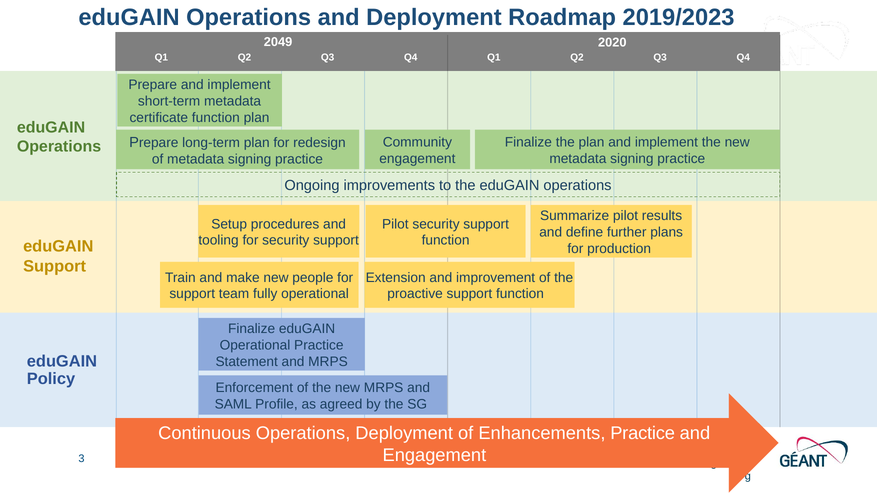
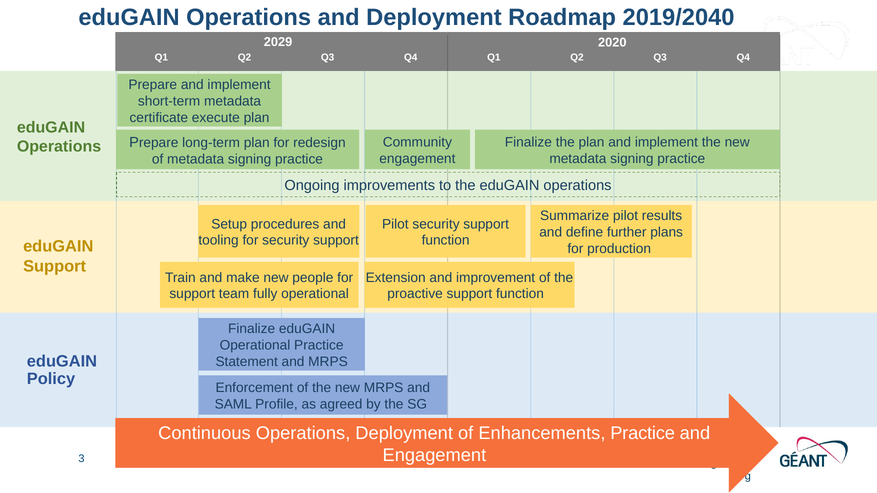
2019/2023: 2019/2023 -> 2019/2040 (679, 18)
2049: 2049 -> 2029 (278, 42)
certificate function: function -> execute (216, 118)
